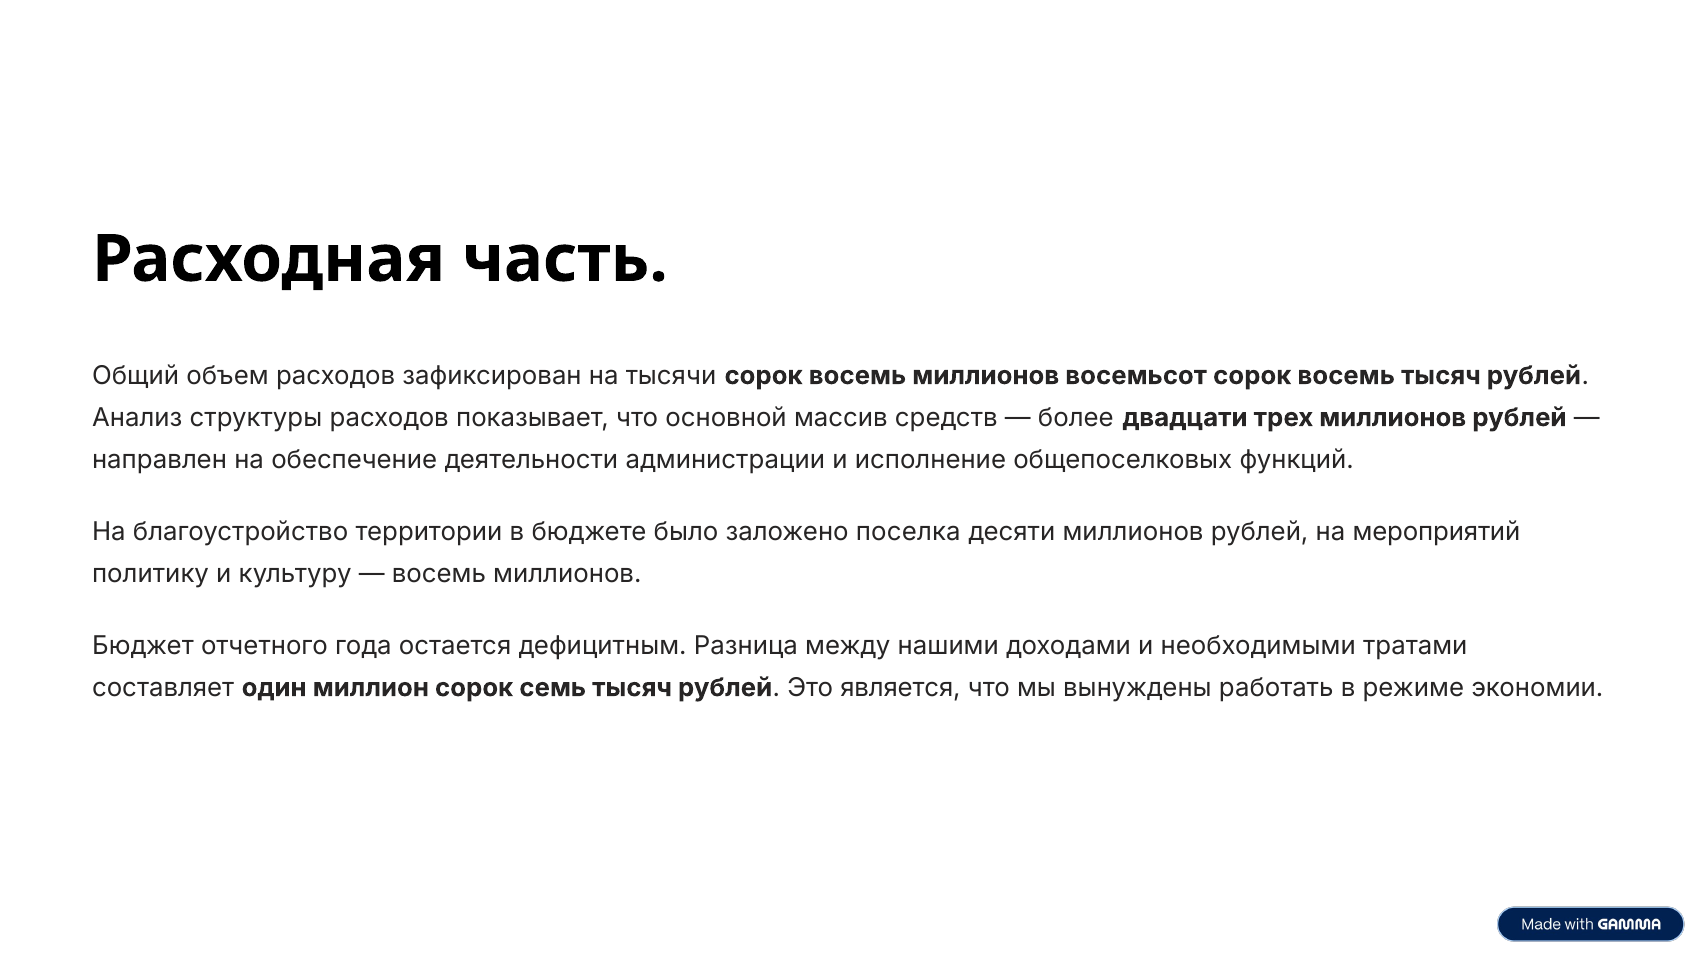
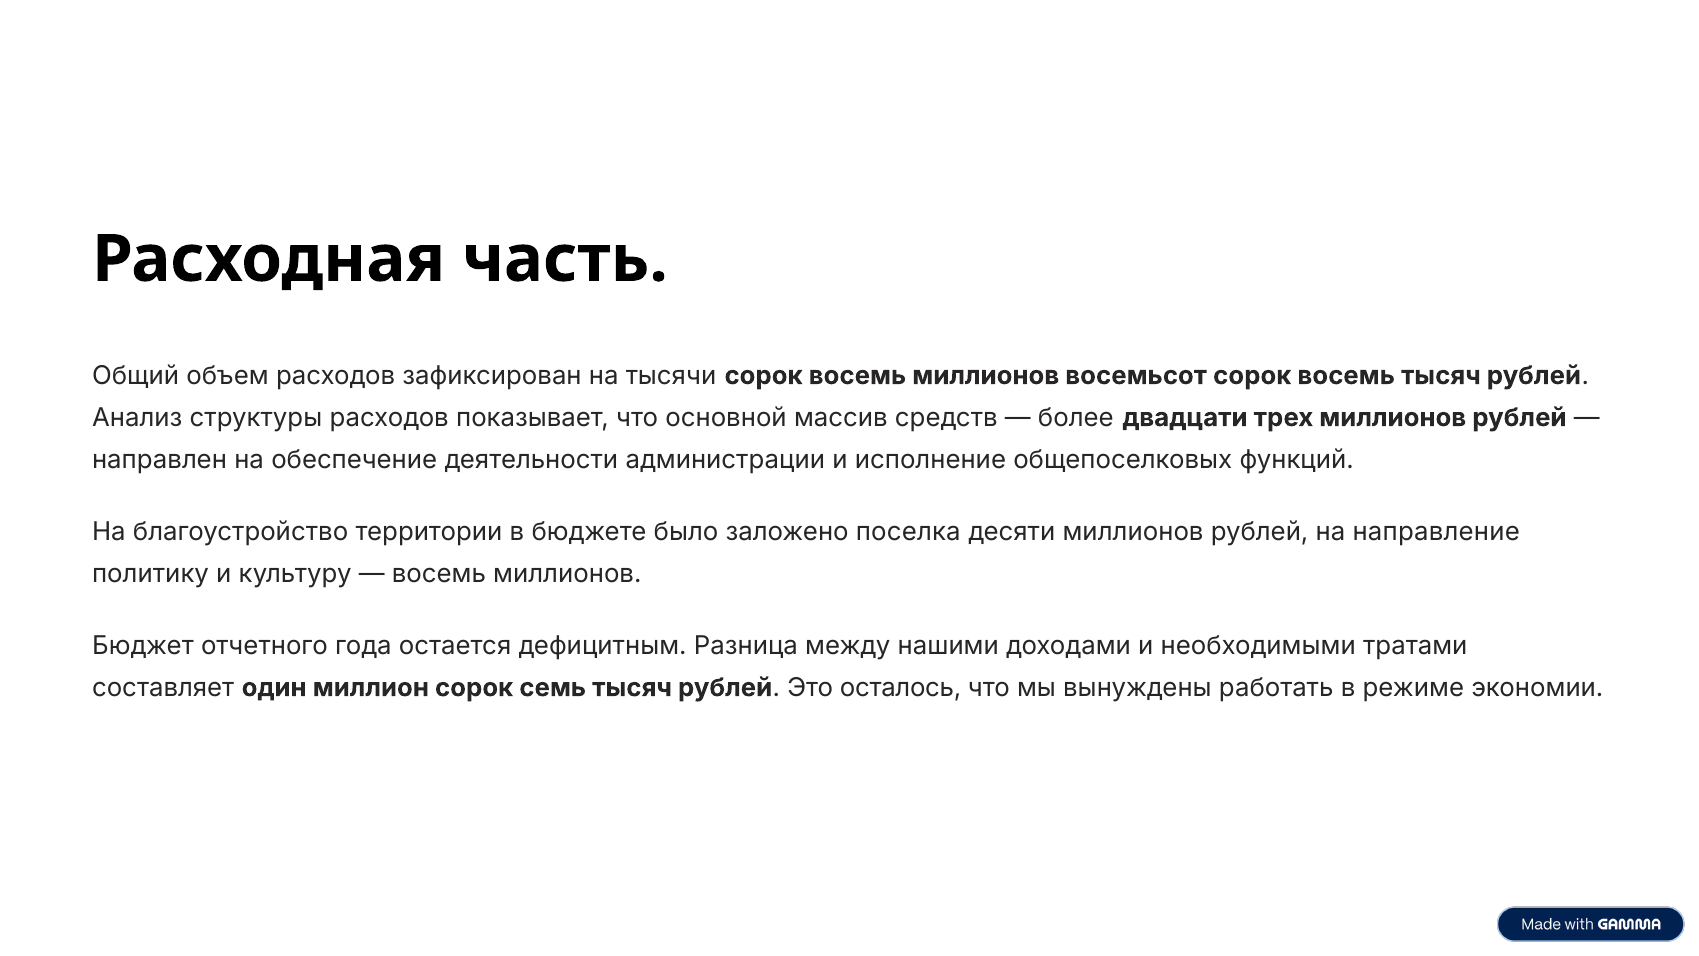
мероприятий: мероприятий -> направление (1436, 531)
является: является -> осталось (901, 687)
